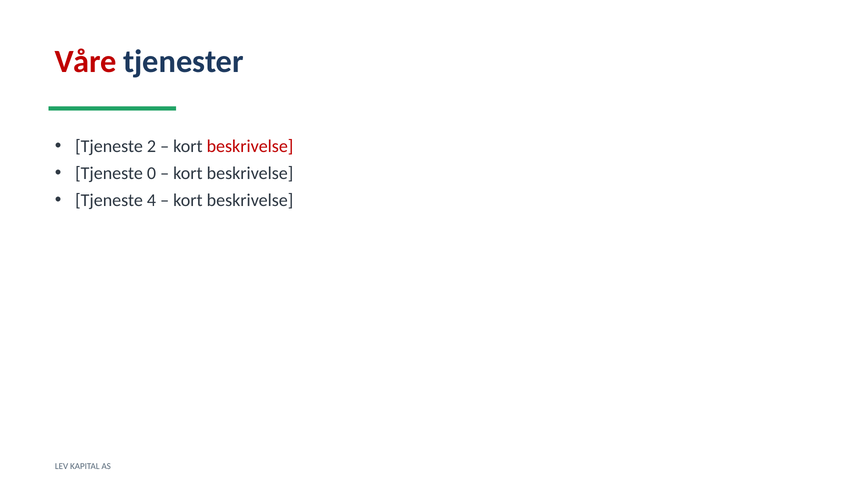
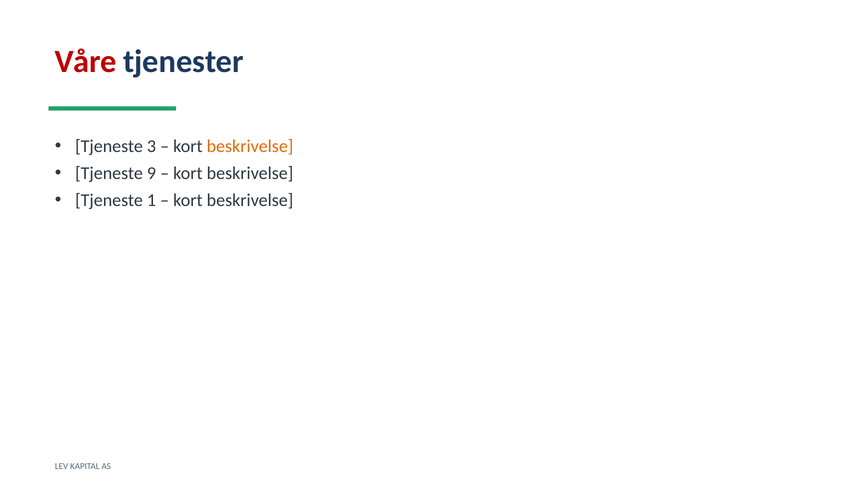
2: 2 -> 3 (151, 146)
beskrivelse colour: red -> orange (250, 146)
0: 0 -> 9 (151, 173)
4: 4 -> 1 (151, 200)
